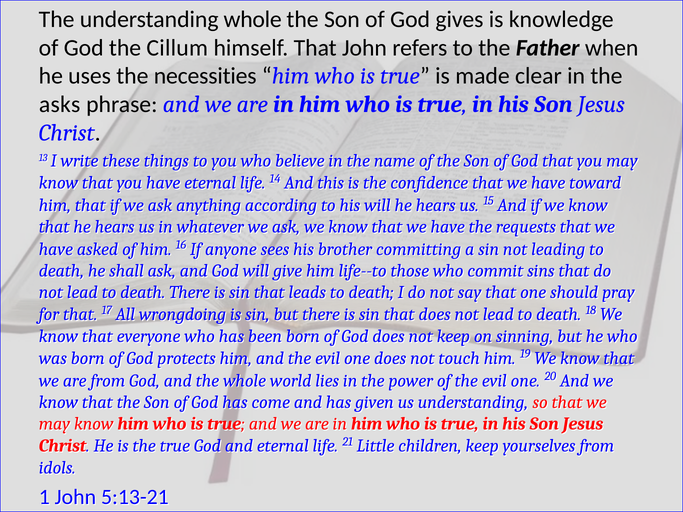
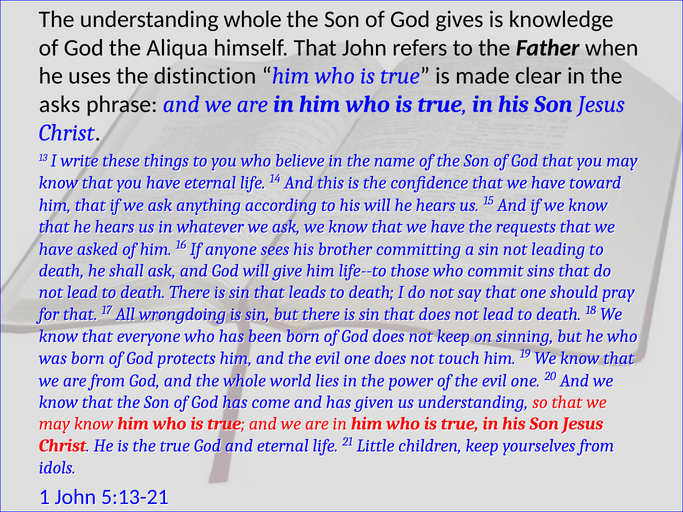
Cillum: Cillum -> Aliqua (177, 48)
necessities: necessities -> distinction (205, 76)
